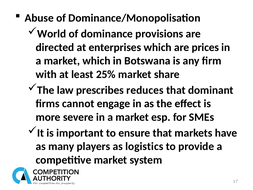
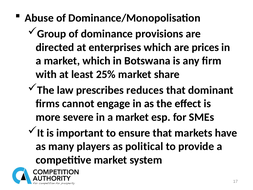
World: World -> Group (52, 34)
logistics: logistics -> political (144, 146)
